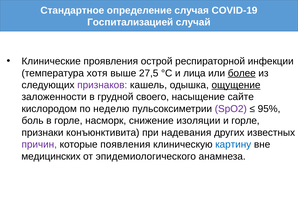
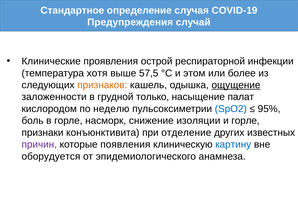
Госпитализацией: Госпитализацией -> Предупреждения (130, 22)
27,5: 27,5 -> 57,5 (149, 73)
лица: лица -> этом (194, 73)
более underline: present -> none (242, 73)
признаков colour: purple -> orange (102, 85)
своего: своего -> только (153, 97)
сайте: сайте -> палат (241, 97)
SpO2 colour: purple -> blue (231, 109)
надевания: надевания -> отделение (186, 133)
медицинских: медицинских -> оборудуется (51, 157)
